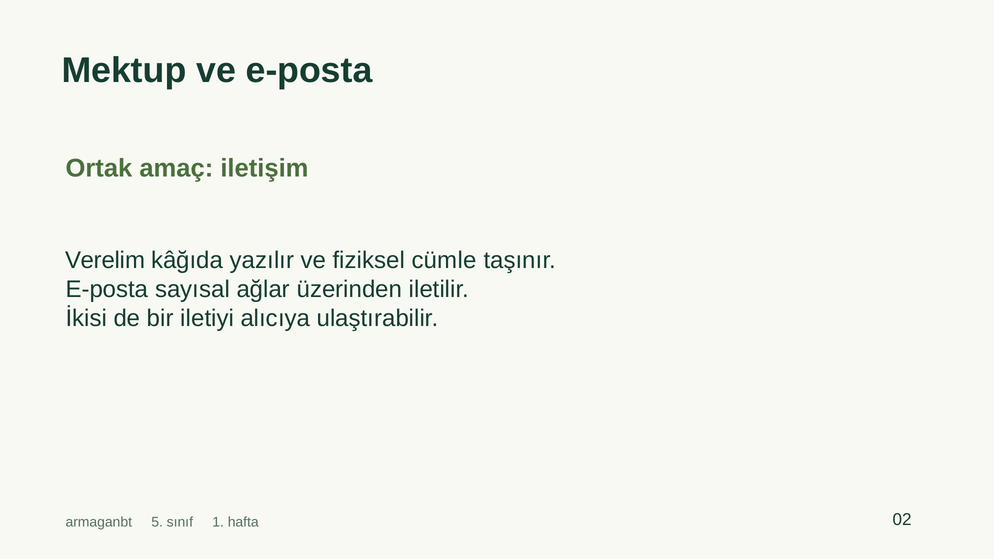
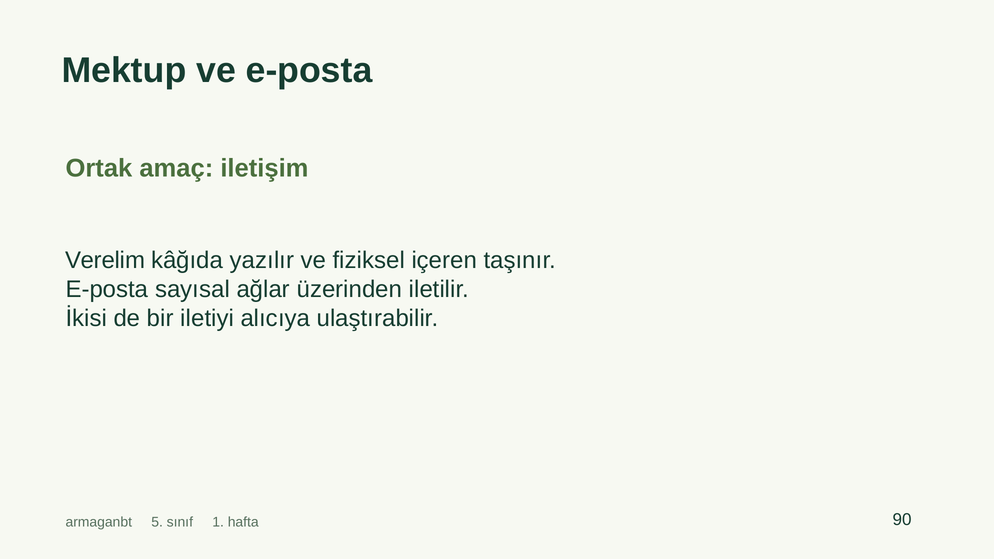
cümle: cümle -> içeren (444, 261)
02: 02 -> 90 (902, 520)
